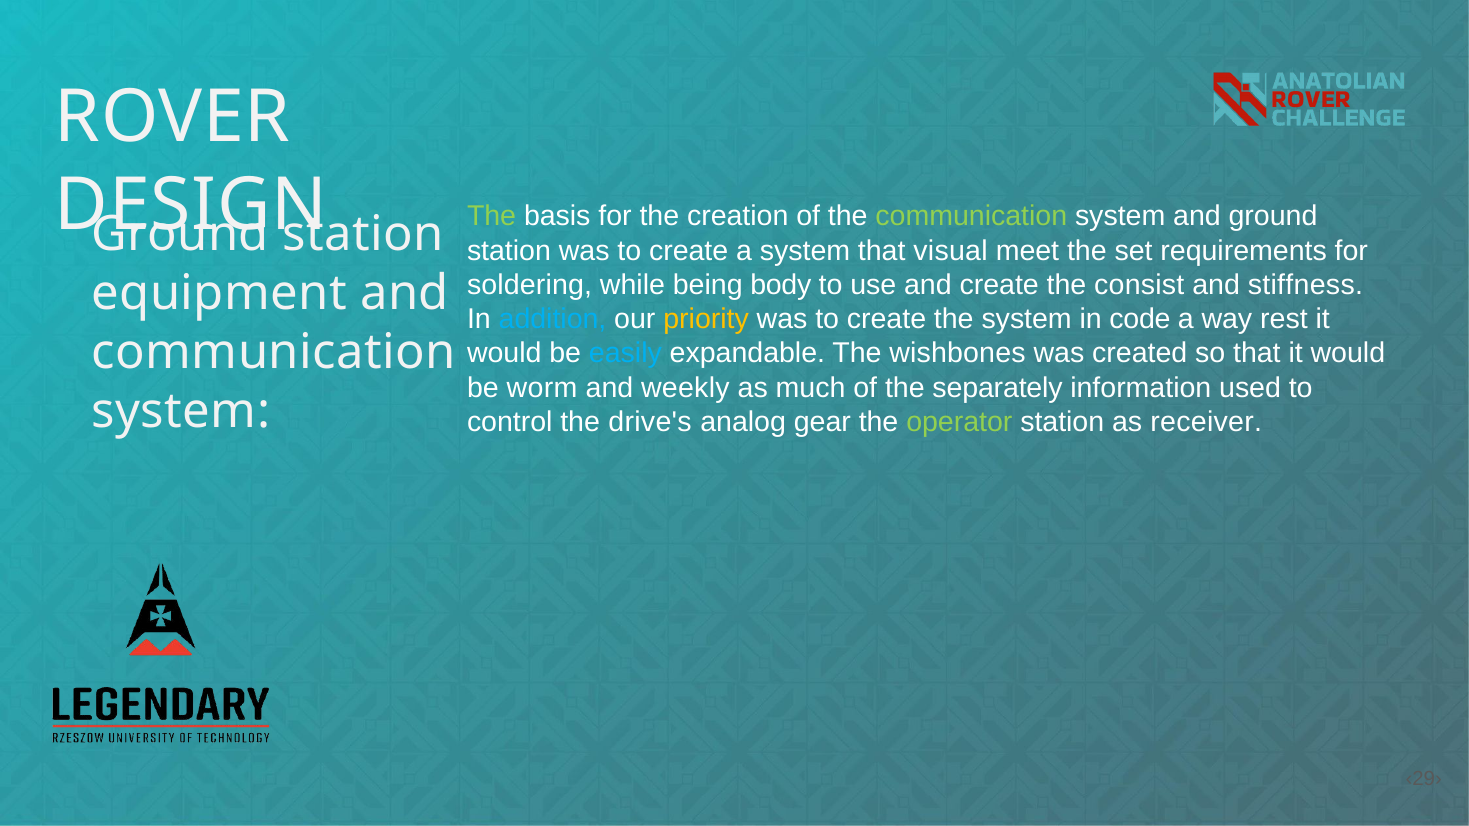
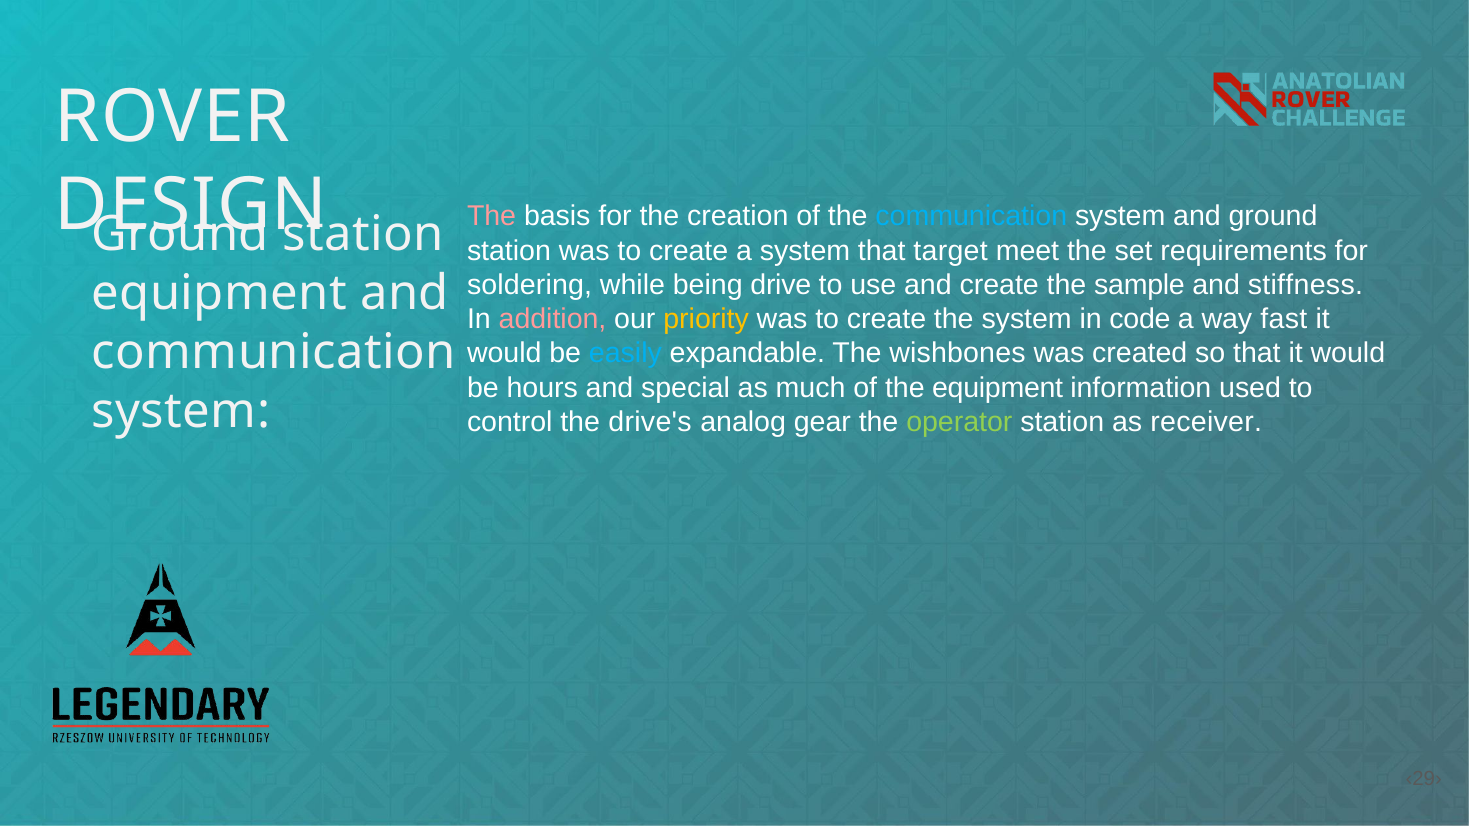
The colour: light green -> pink (492, 217)
communication colour: light green -> light blue (971, 217)
visual: visual -> target (951, 251)
body: body -> drive (781, 285)
consist: consist -> sample (1139, 285)
addition colour: light blue -> pink (553, 319)
rest: rest -> fast (1284, 319)
worm: worm -> hours (542, 388)
weekly: weekly -> special (686, 388)
the separately: separately -> equipment (998, 388)
